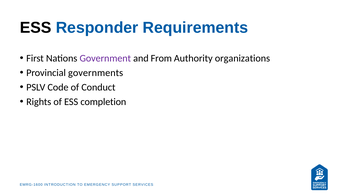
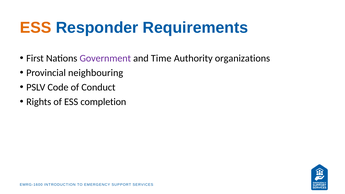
ESS colour: black -> orange (36, 28)
From: From -> Time (161, 58)
governments: governments -> neighbouring (96, 73)
